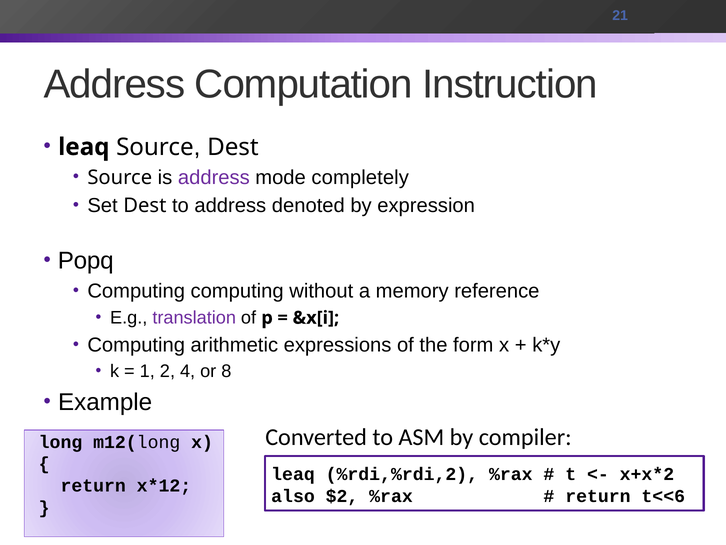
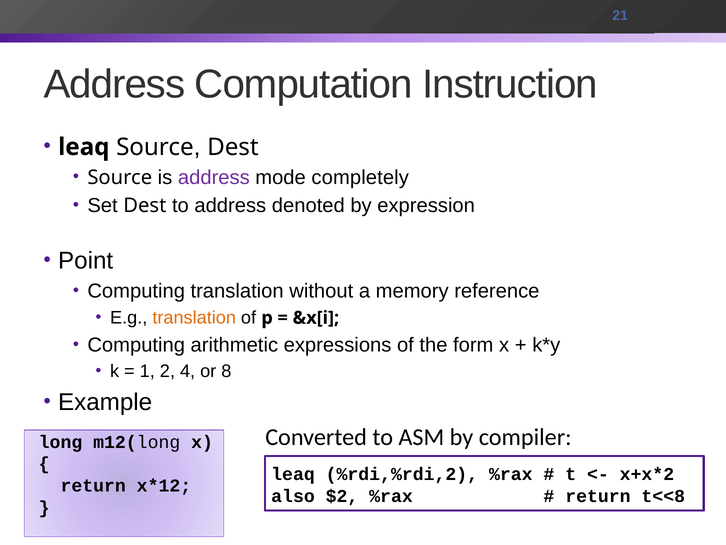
Popq: Popq -> Point (86, 261)
Computing computing: computing -> translation (237, 291)
translation colour: purple -> orange (194, 318)
t<<6: t<<6 -> t<<8 (663, 496)
